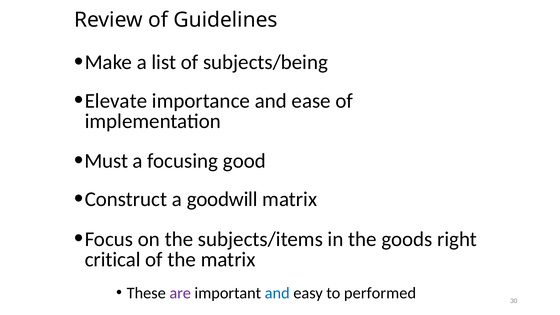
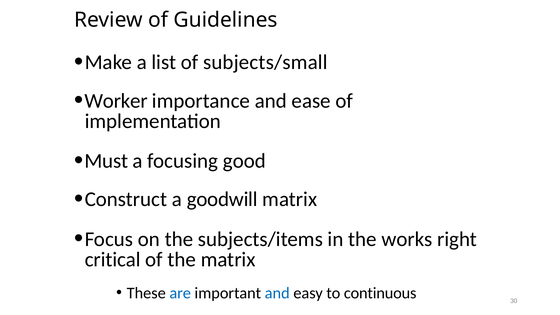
subjects/being: subjects/being -> subjects/small (265, 62)
Elevate: Elevate -> Worker (116, 101)
goods: goods -> works (407, 239)
are colour: purple -> blue (180, 293)
performed: performed -> continuous (380, 293)
